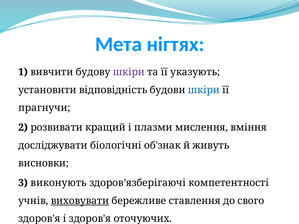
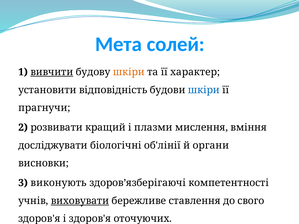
нігтях: нігтях -> солей (176, 44)
вивчити underline: none -> present (52, 72)
шкіри colour: purple -> orange (129, 72)
указують: указують -> характер (195, 72)
об'знак: об'знак -> об'лінії (162, 146)
живуть: живуть -> органи (211, 146)
